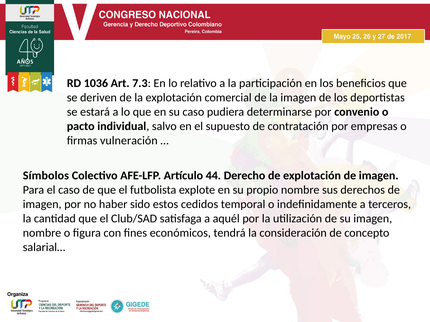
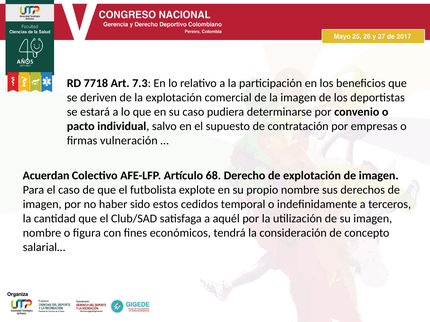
1036: 1036 -> 7718 (96, 83)
Símbolos: Símbolos -> Acuerdan (46, 176)
44: 44 -> 68 (213, 176)
